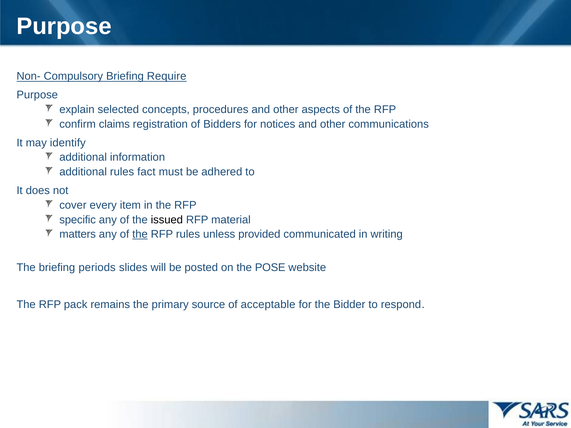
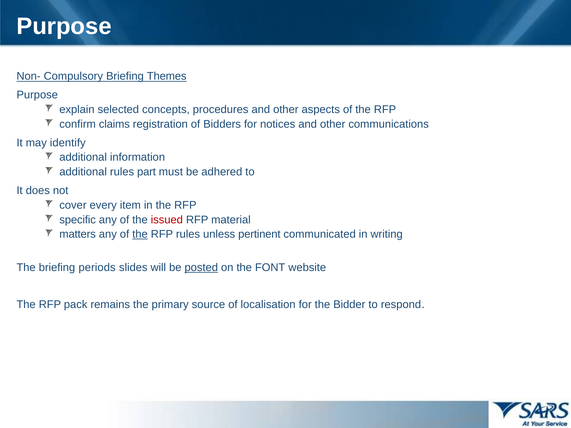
Require: Require -> Themes (167, 76)
fact: fact -> part (147, 172)
issued colour: black -> red (167, 220)
provided: provided -> pertinent (259, 234)
posted underline: none -> present (201, 268)
POSE: POSE -> FONT (270, 268)
acceptable: acceptable -> localisation (268, 305)
